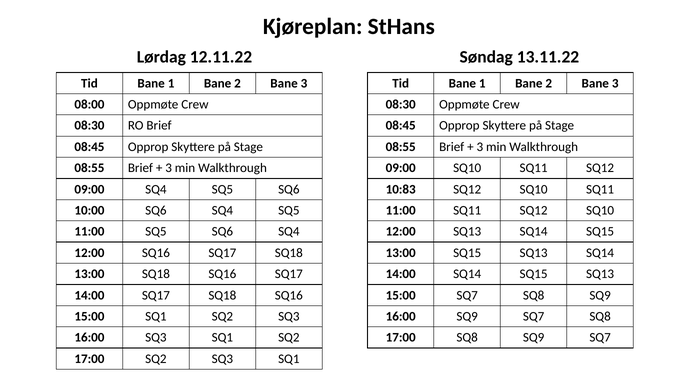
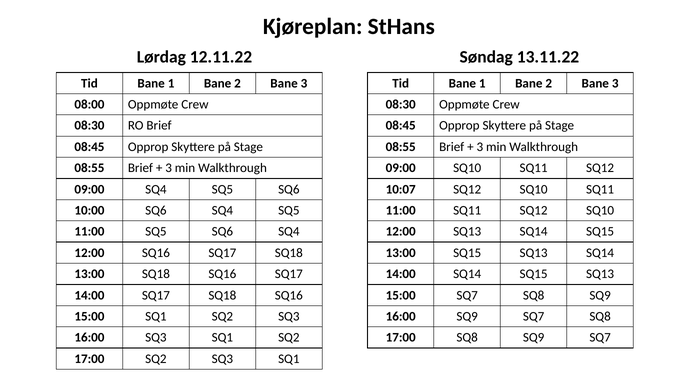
10:83: 10:83 -> 10:07 (401, 190)
